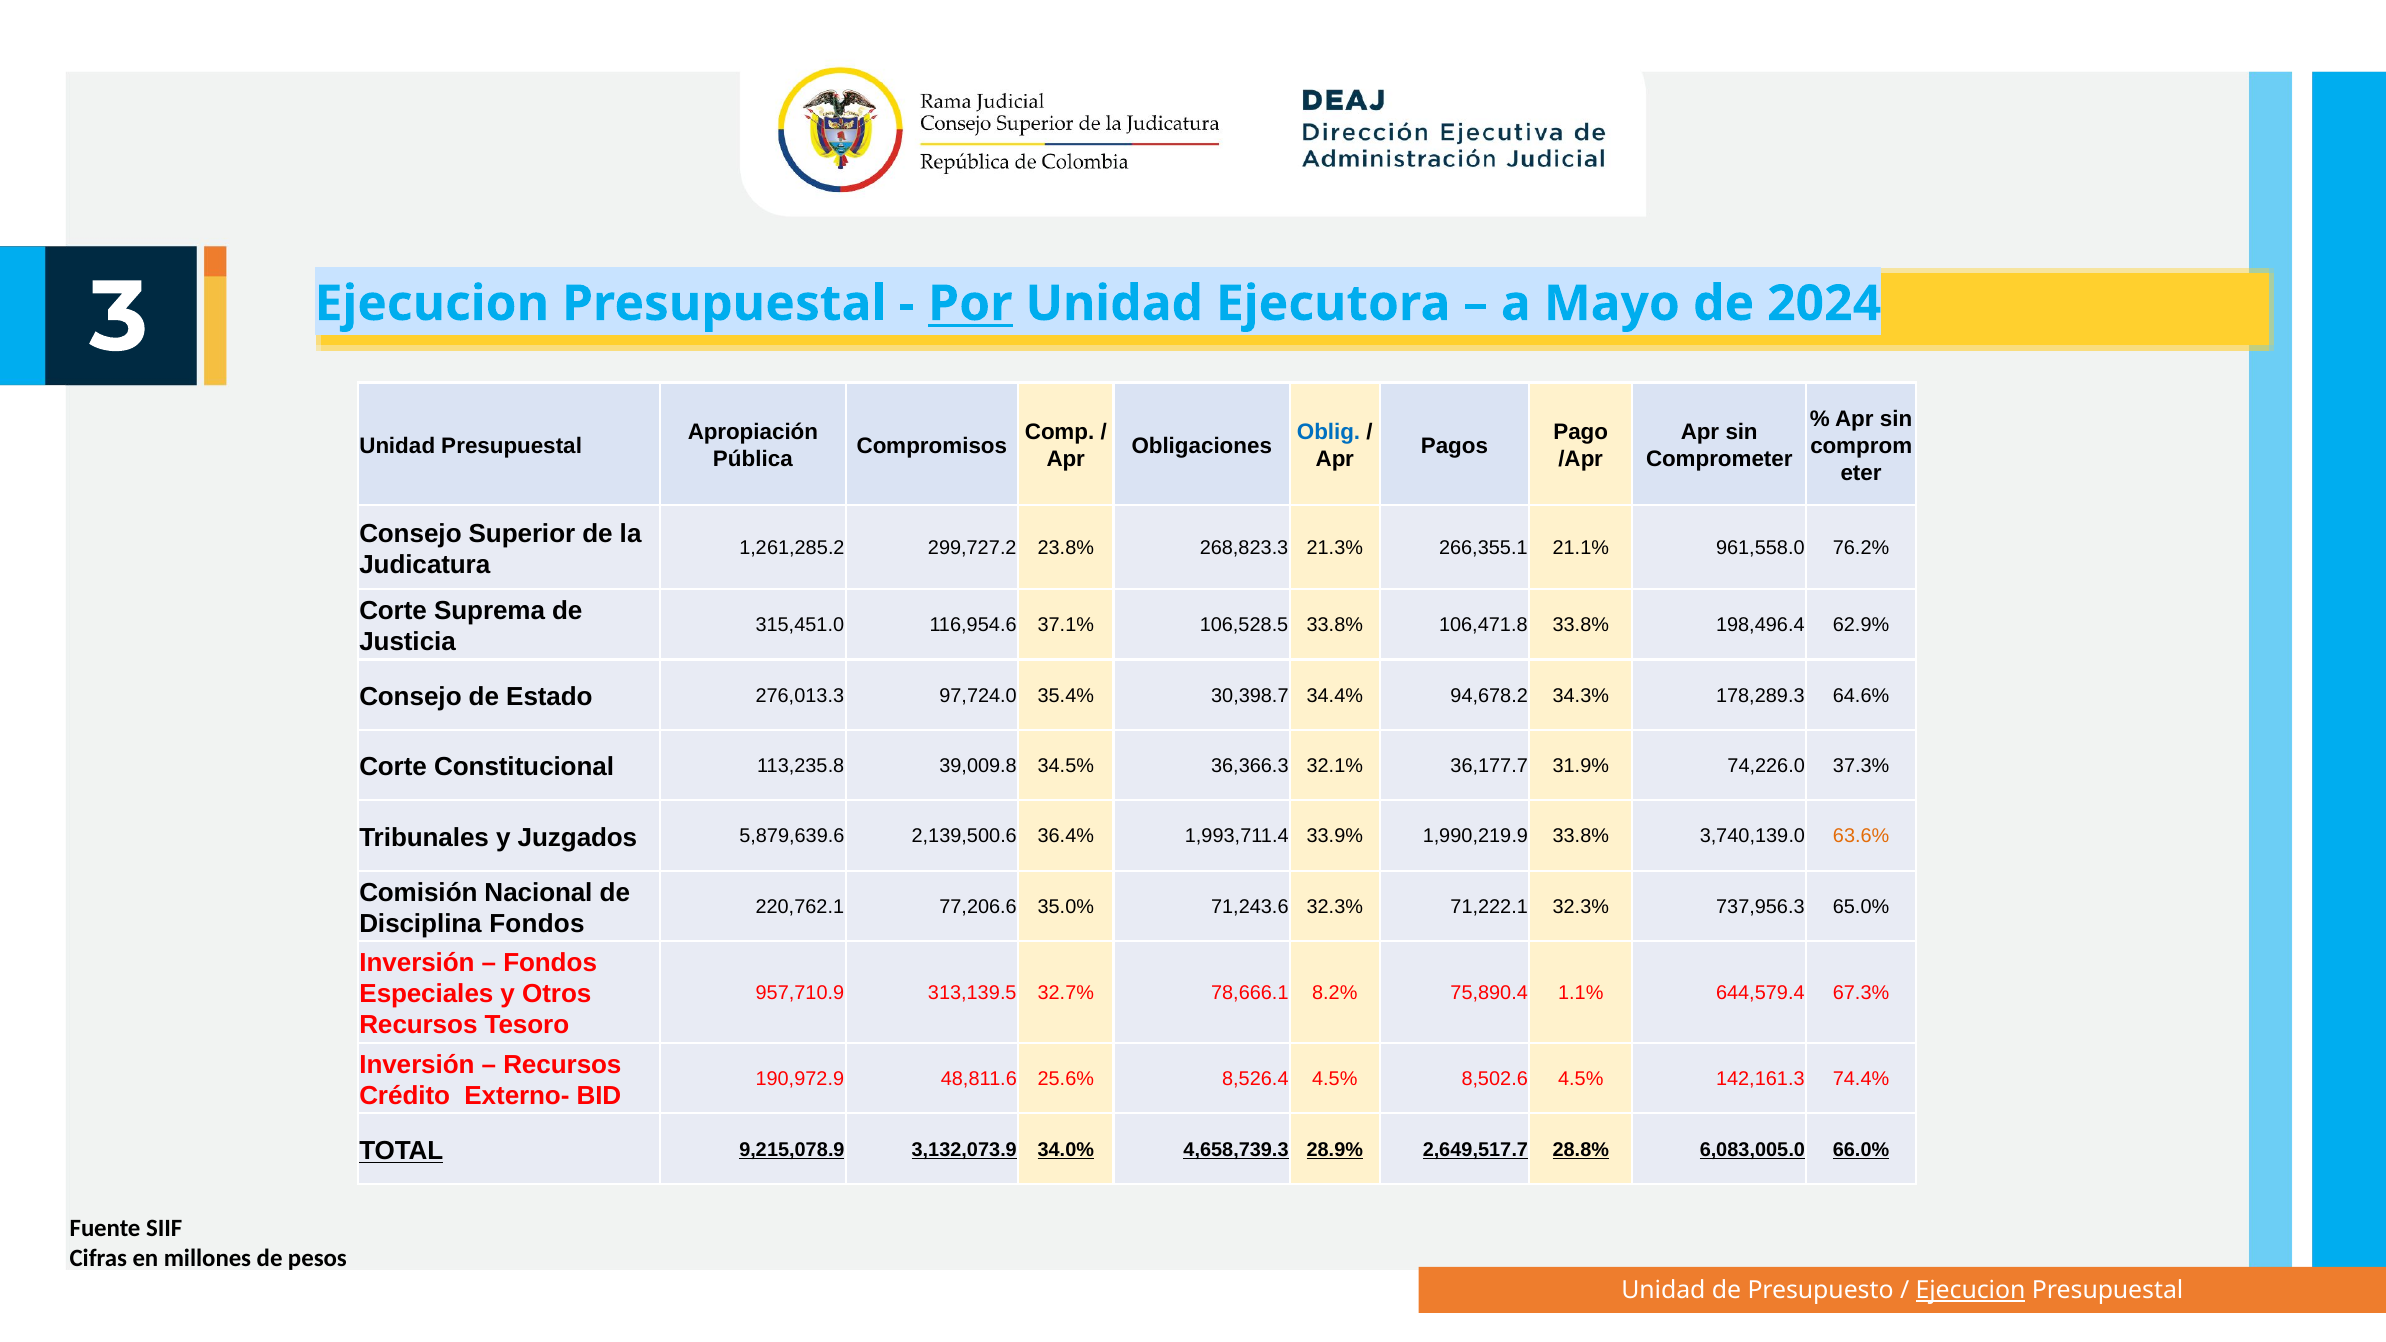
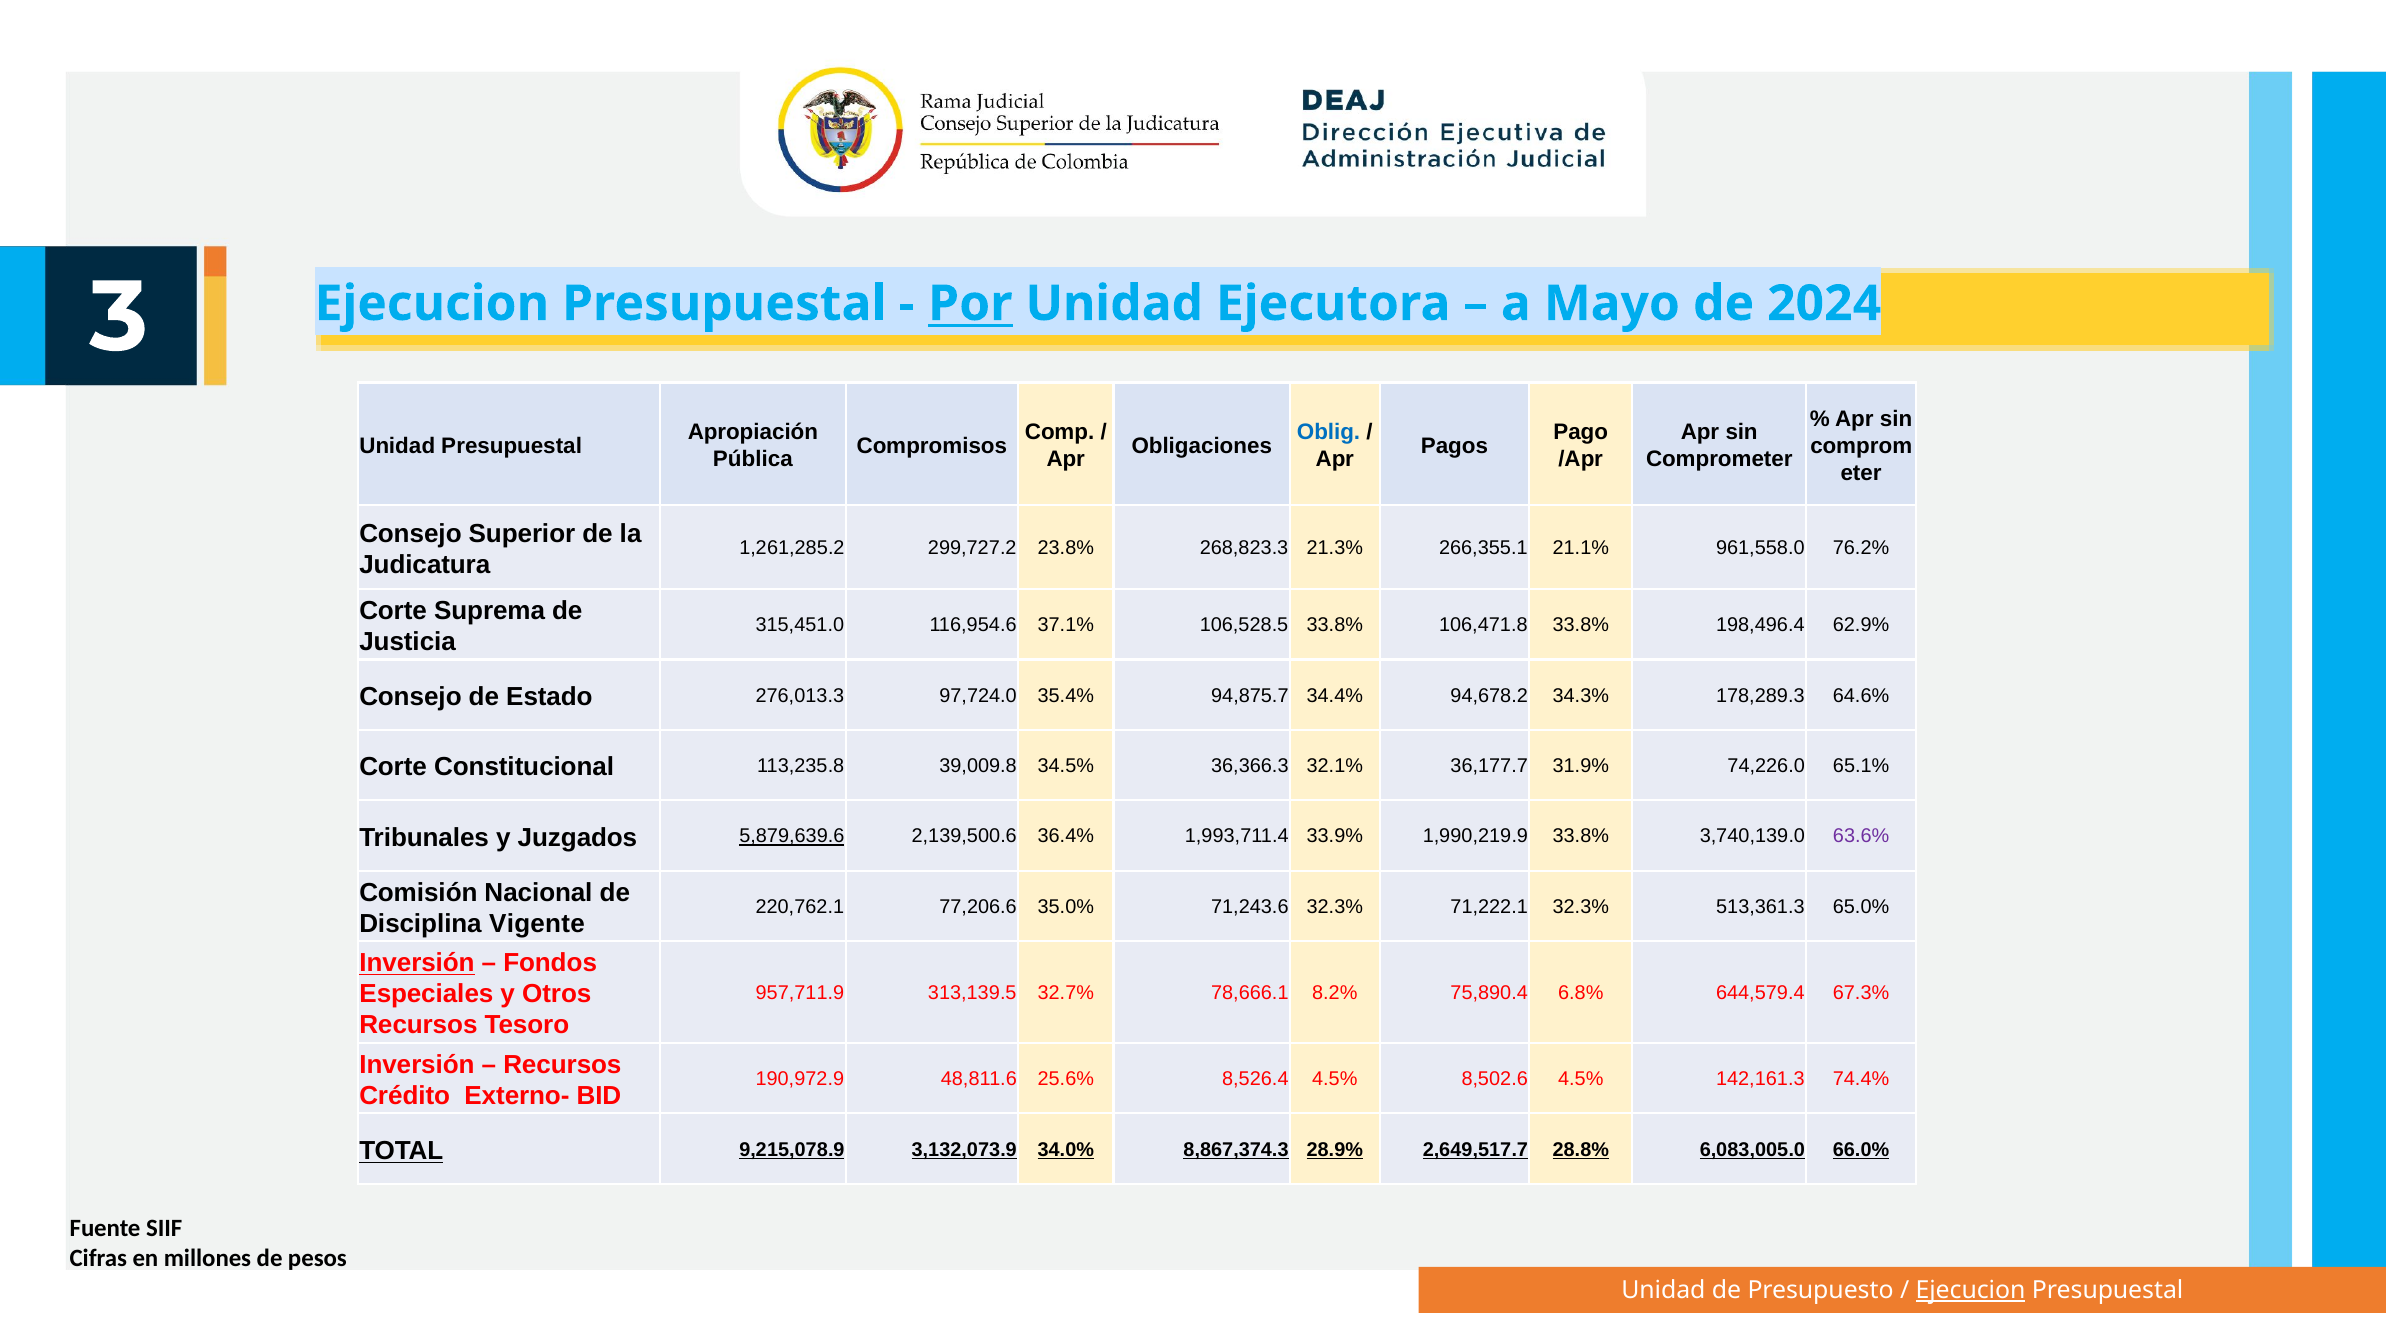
30,398.7: 30,398.7 -> 94,875.7 (1250, 696)
37.3%: 37.3% -> 65.1% (1861, 766)
5,879,639.6 underline: none -> present (792, 836)
63.6% colour: orange -> purple (1861, 836)
737,956.3: 737,956.3 -> 513,361.3 (1760, 907)
Disciplina Fondos: Fondos -> Vigente (537, 923)
Inversión underline: none -> present (417, 963)
957,710.9: 957,710.9 -> 957,711.9 (800, 993)
1.1%: 1.1% -> 6.8% (1581, 993)
4,658,739.3: 4,658,739.3 -> 8,867,374.3 (1236, 1150)
